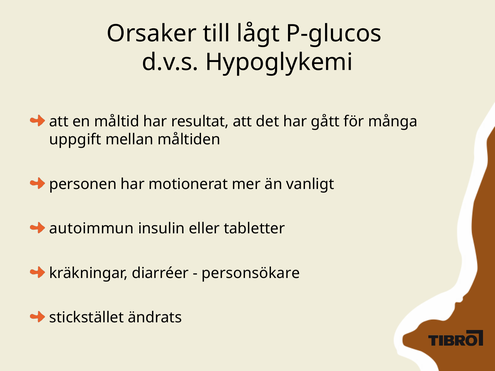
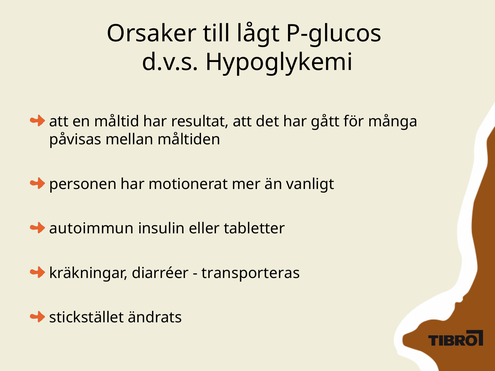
uppgift: uppgift -> påvisas (75, 140)
personsökare: personsökare -> transporteras (251, 273)
